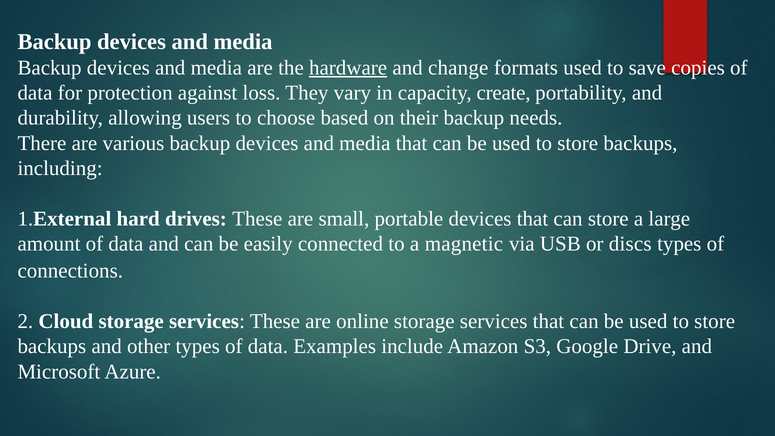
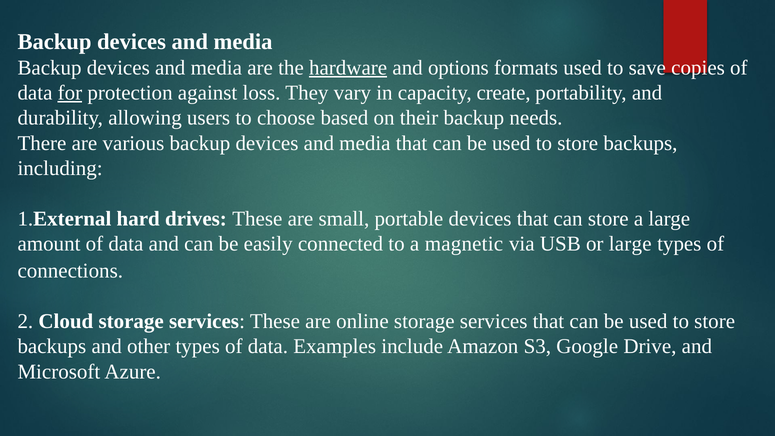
change: change -> options (458, 68)
for underline: none -> present (70, 93)
or discs: discs -> large (630, 244)
